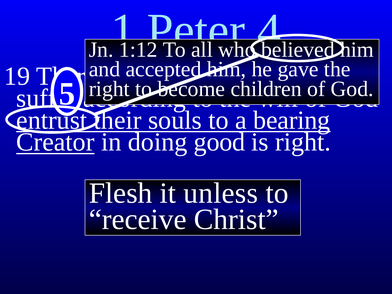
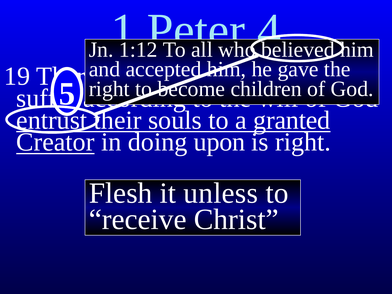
bearing: bearing -> granted (292, 120)
good: good -> upon (219, 142)
